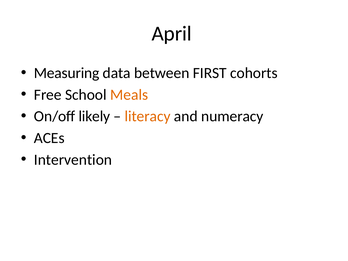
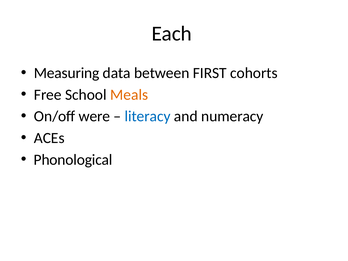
April: April -> Each (172, 34)
likely: likely -> were (94, 116)
literacy colour: orange -> blue (148, 116)
Intervention: Intervention -> Phonological (73, 160)
